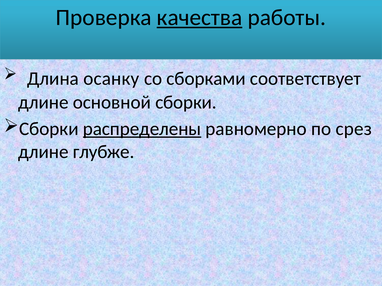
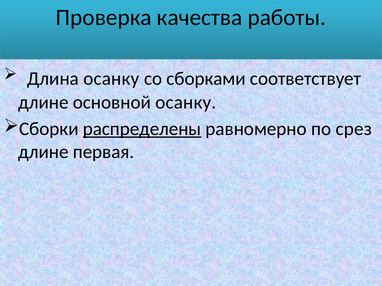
качества underline: present -> none (200, 18)
основной сборки: сборки -> осанку (186, 102)
глубже: глубже -> первая (104, 152)
